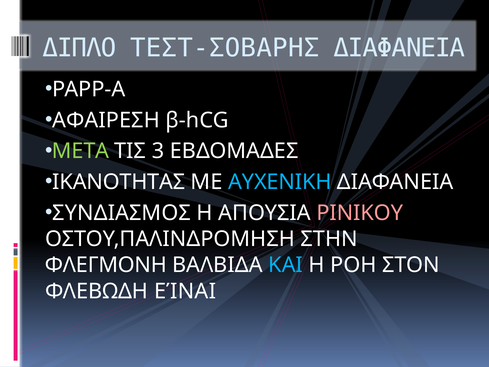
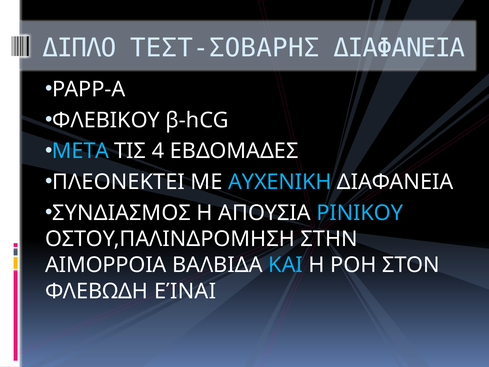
ΑΦΑΙΡΕΣΗ: ΑΦΑΙΡΕΣΗ -> ΦΛΕΒΙΚΟΥ (106, 120)
ΜΕΤΑ colour: light green -> light blue (81, 151)
3: 3 -> 4 (158, 151)
ΙΚΑΝΟΤΗΤΑΣ: ΙΚΑΝΟΤΗΤΑΣ -> ΠΛΕΟΝΕΚΤΕΙ (119, 182)
ΡΙΝΙΚΟΥ colour: pink -> light blue (360, 213)
ΦΛΕΓΜΟΝΗ: ΦΛΕΓΜΟΝΗ -> ΑΙΜΟΡΡΟΙΑ (106, 265)
